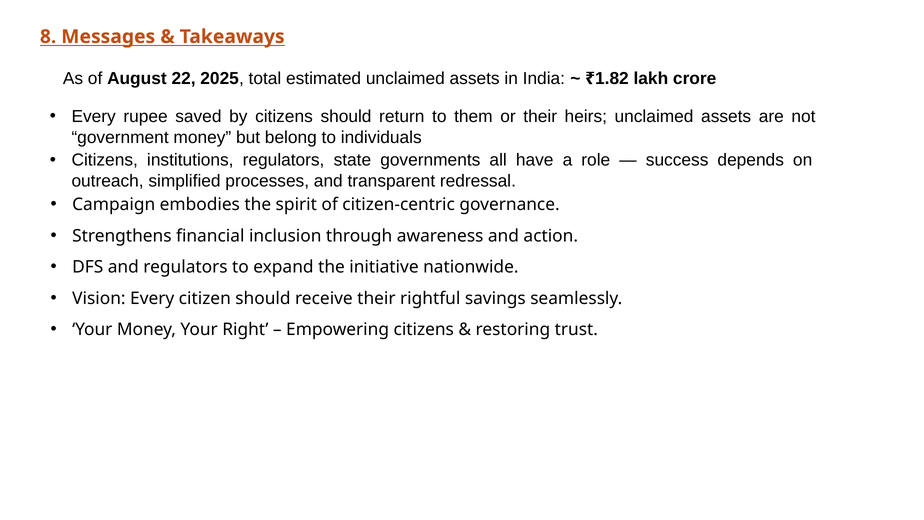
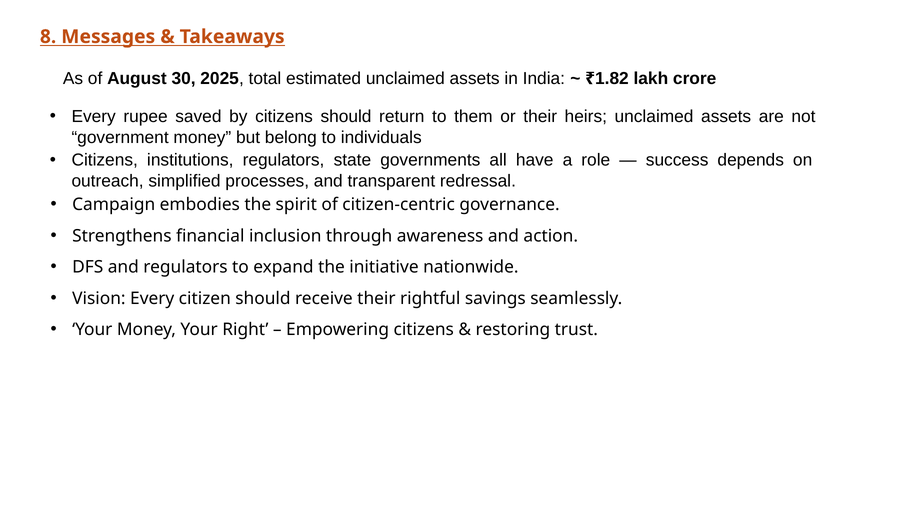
22: 22 -> 30 (184, 78)
